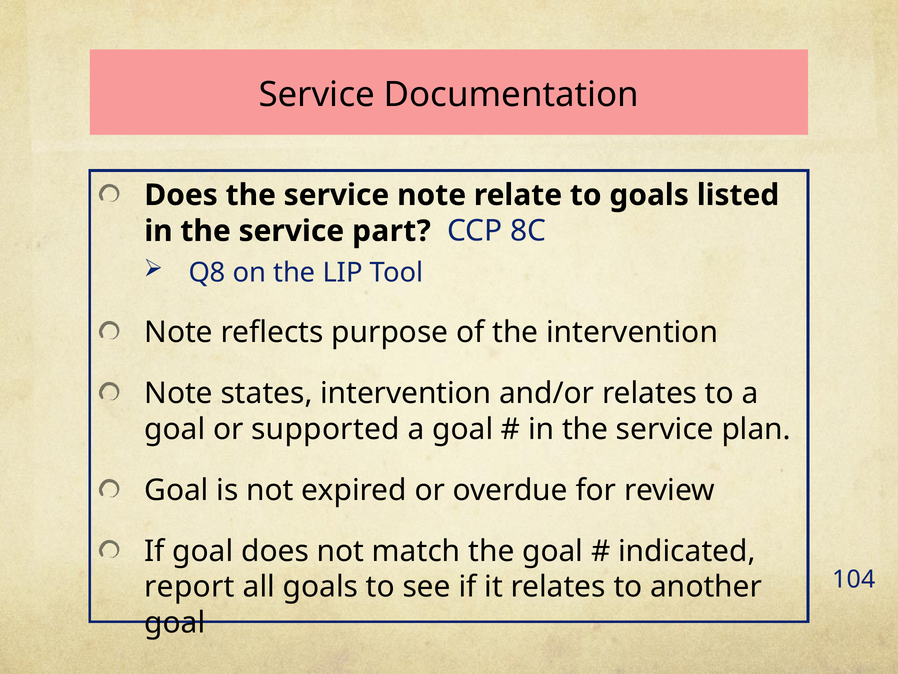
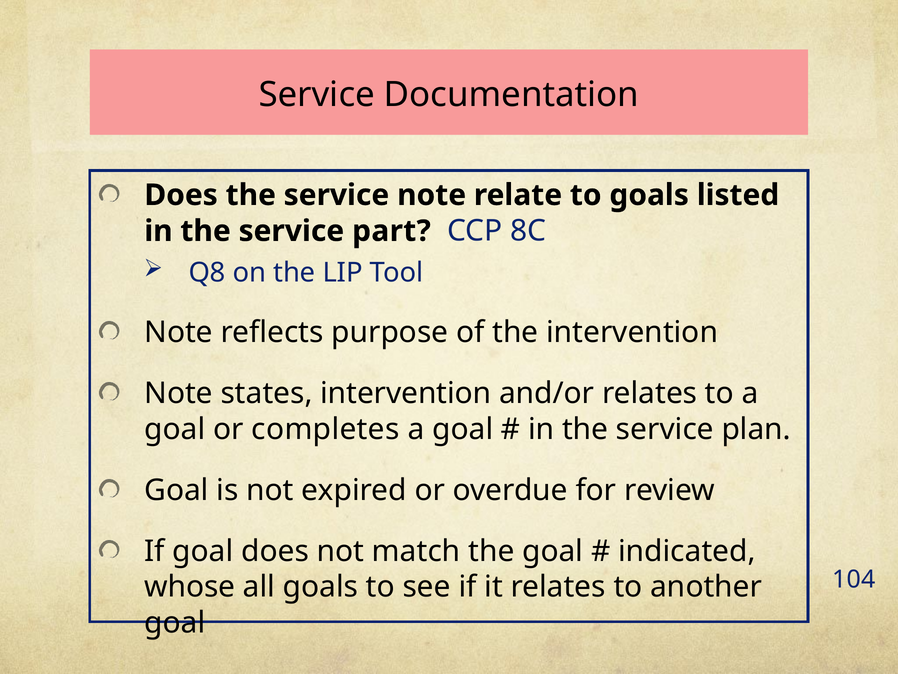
supported: supported -> completes (325, 429)
report: report -> whose (190, 587)
